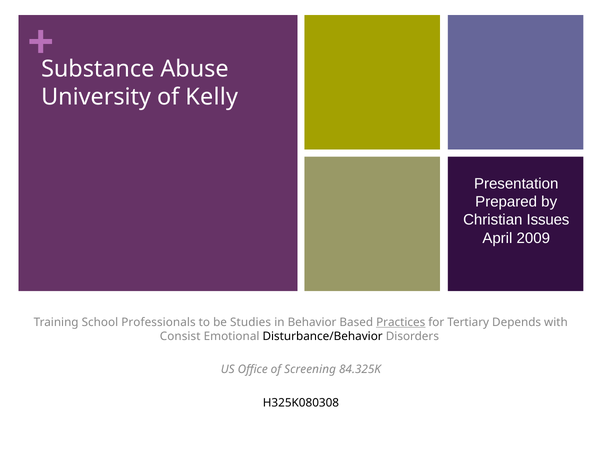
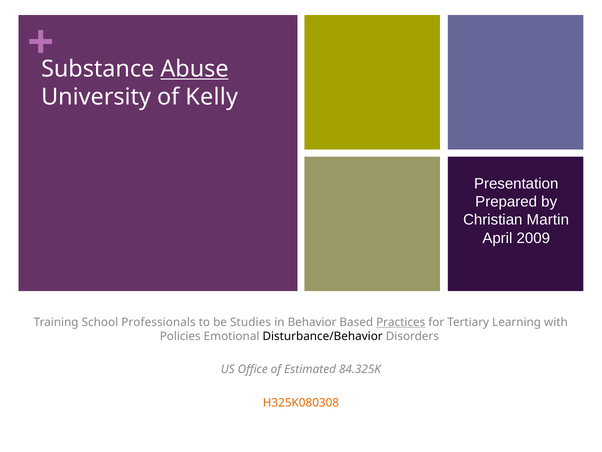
Abuse underline: none -> present (195, 69)
Issues: Issues -> Martin (548, 220)
Depends: Depends -> Learning (517, 322)
Consist: Consist -> Policies (180, 336)
Screening: Screening -> Estimated (310, 369)
H325K080308 colour: black -> orange (301, 402)
